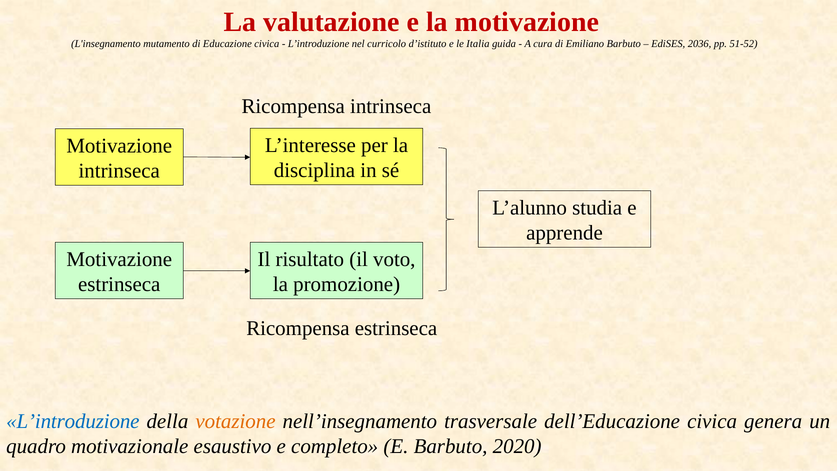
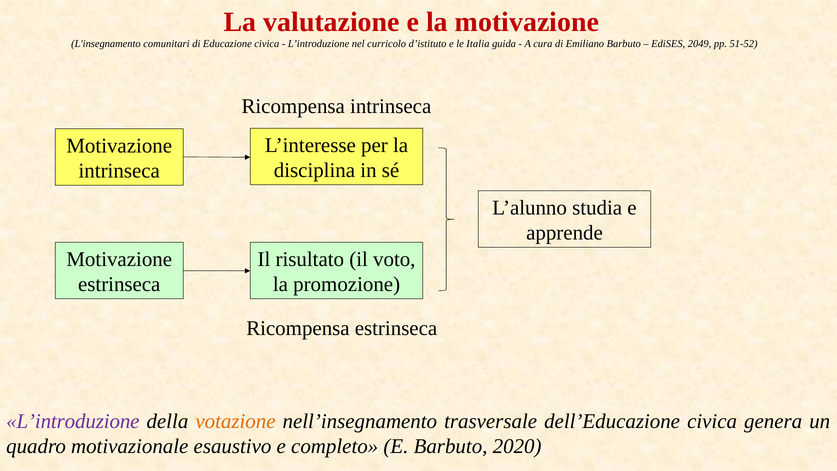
mutamento: mutamento -> comunitari (166, 44)
2036: 2036 -> 2049 (700, 44)
L’introduzione colour: blue -> purple (73, 421)
